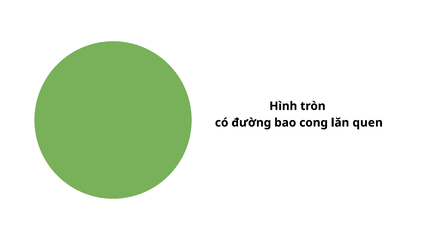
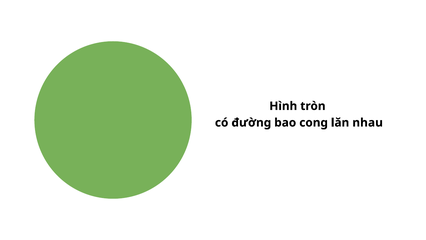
quen: quen -> nhau (368, 122)
